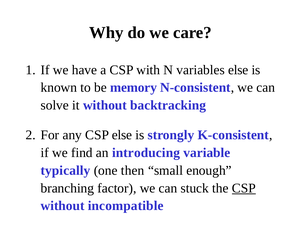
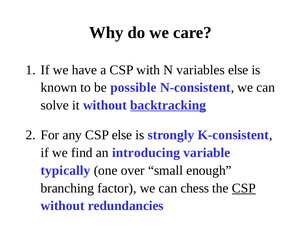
memory: memory -> possible (133, 87)
backtracking underline: none -> present (168, 105)
then: then -> over (133, 170)
stuck: stuck -> chess (195, 188)
incompatible: incompatible -> redundancies (126, 206)
